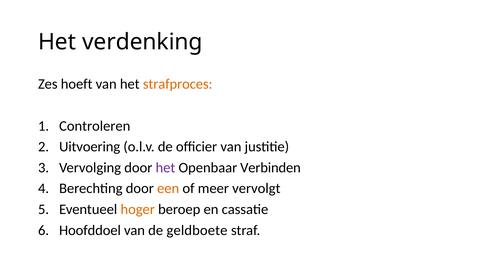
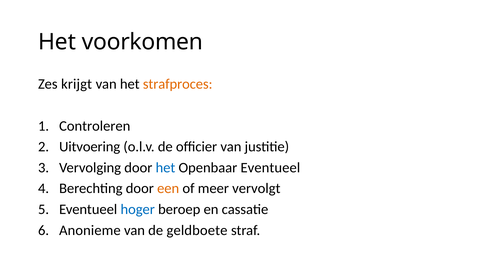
verdenking: verdenking -> voorkomen (142, 42)
hoeft: hoeft -> krijgt (77, 84)
het colour: purple -> blue (165, 168)
Openbaar Verbinden: Verbinden -> Eventueel (270, 168)
hoger colour: orange -> blue (138, 210)
Hoofddoel: Hoofddoel -> Anonieme (90, 231)
